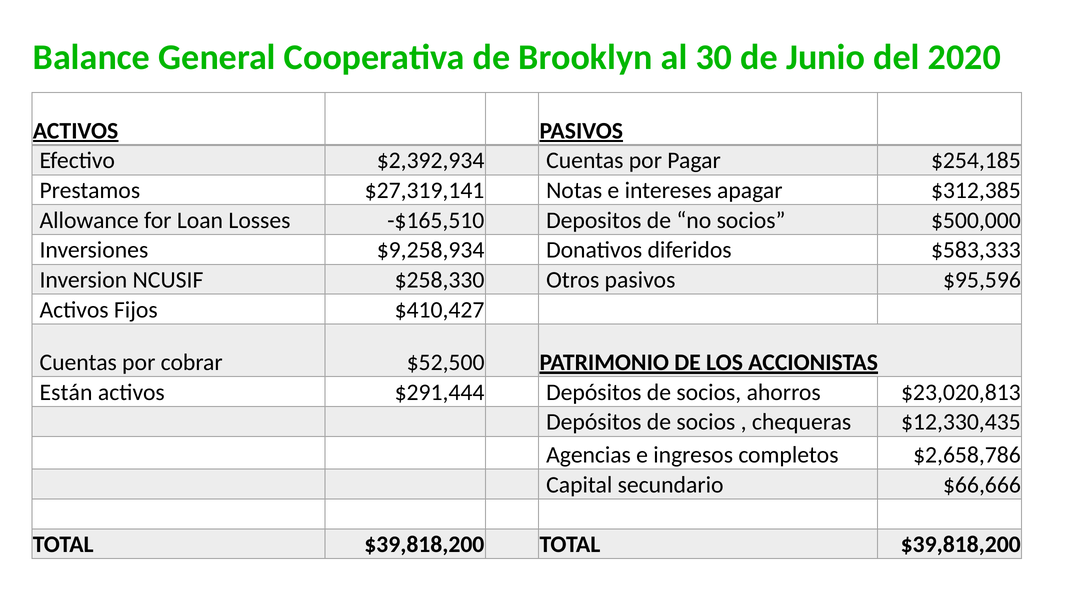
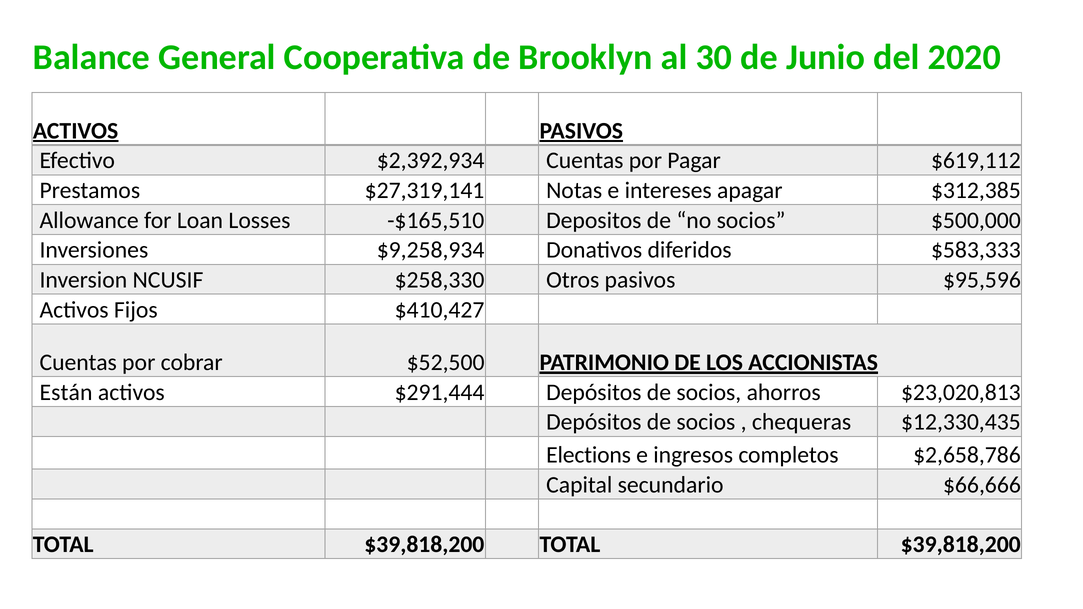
$254,185: $254,185 -> $619,112 (976, 161)
Agencias: Agencias -> Elections (589, 455)
